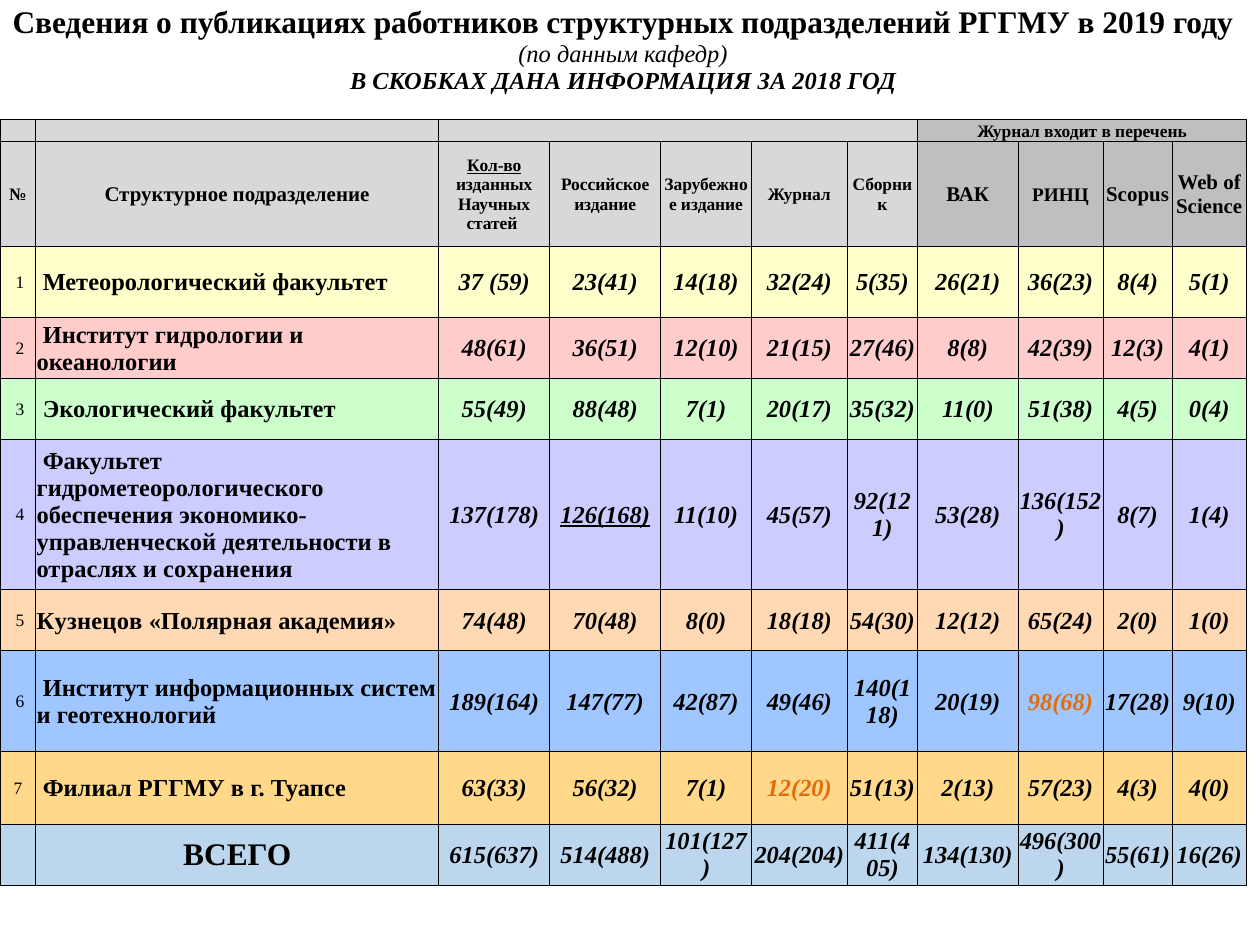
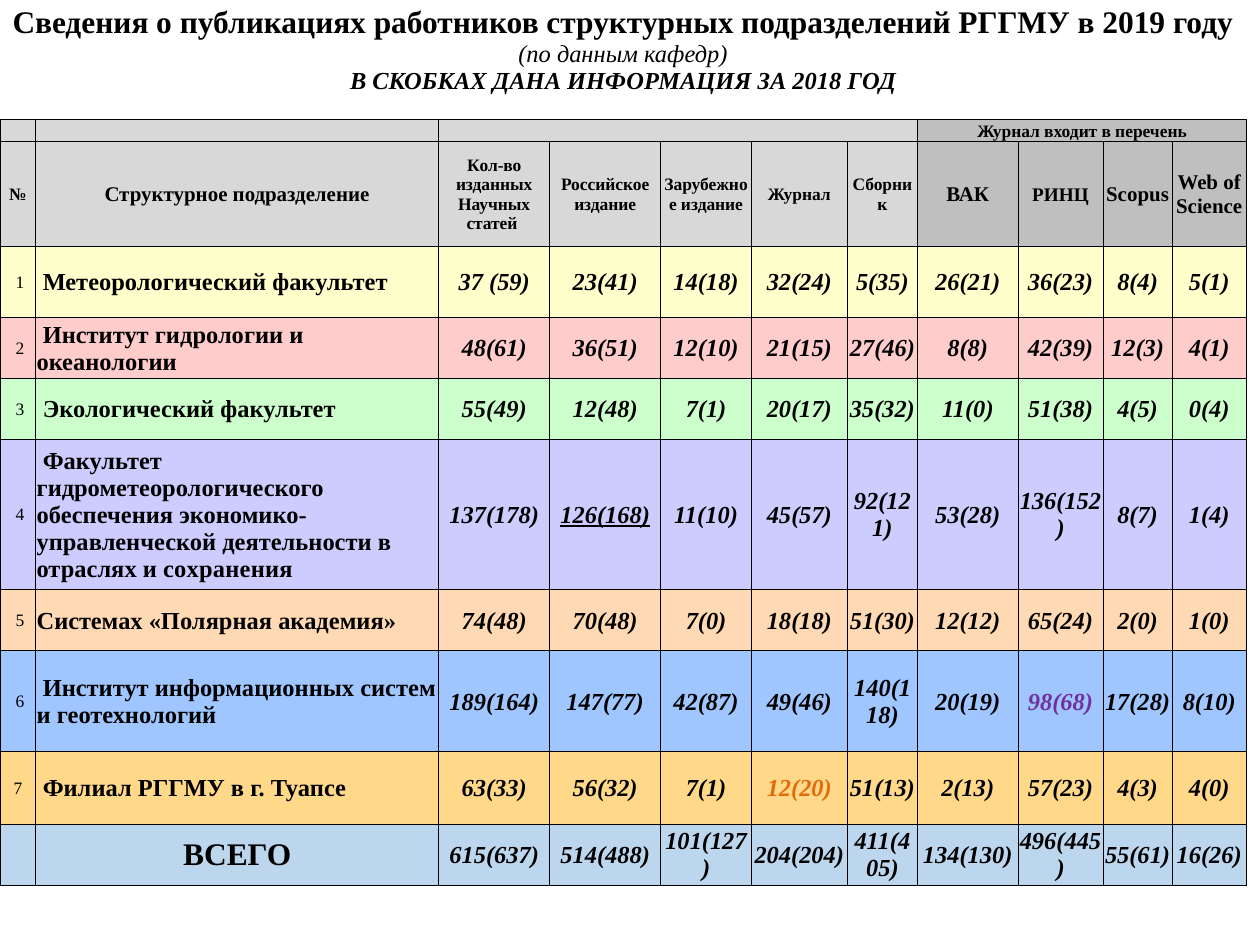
Кол-во underline: present -> none (494, 166)
88(48: 88(48 -> 12(48 (605, 410)
Кузнецов: Кузнецов -> Системах (90, 621)
8(0: 8(0 -> 7(0 (706, 621)
54(30: 54(30 -> 51(30 (882, 621)
98(68 colour: orange -> purple (1060, 702)
9(10: 9(10 -> 8(10 (1209, 702)
496(300: 496(300 -> 496(445 (1060, 842)
